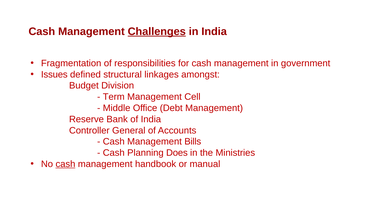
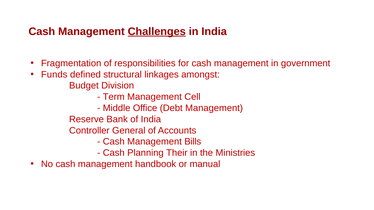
Issues: Issues -> Funds (54, 75)
Does: Does -> Their (177, 153)
cash underline: present -> none (65, 164)
